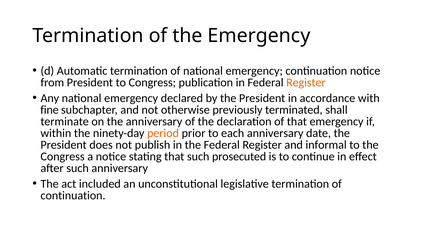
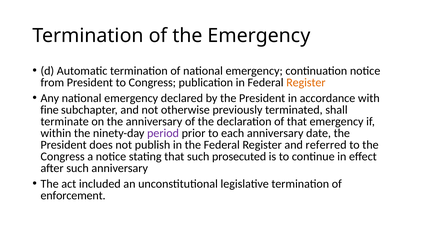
period colour: orange -> purple (163, 133)
informal: informal -> referred (326, 145)
continuation: continuation -> enforcement (73, 196)
